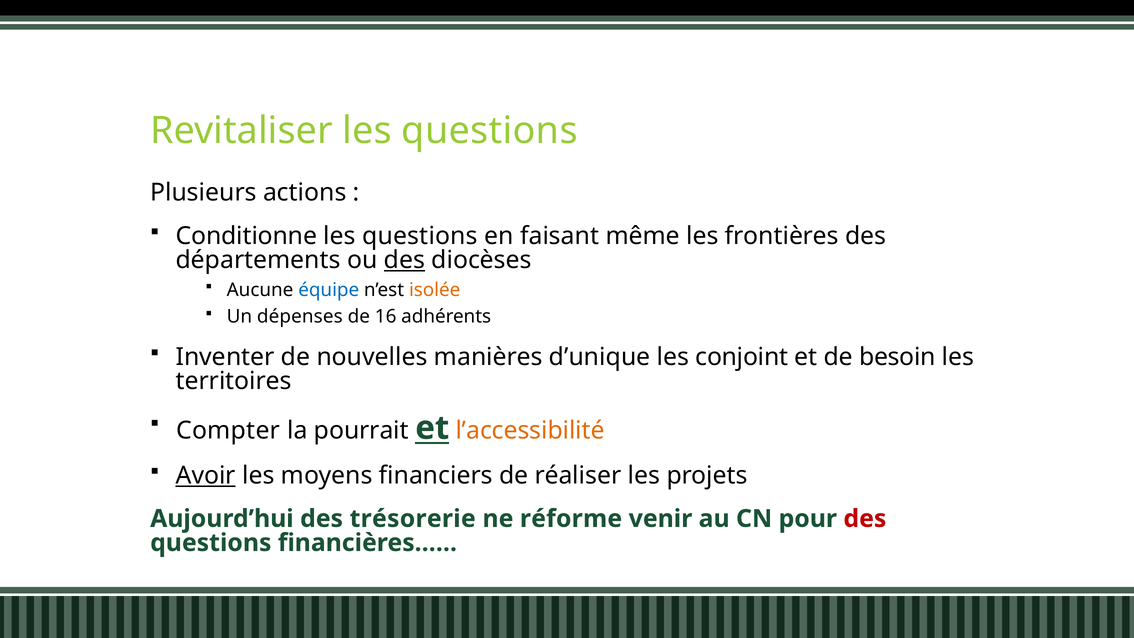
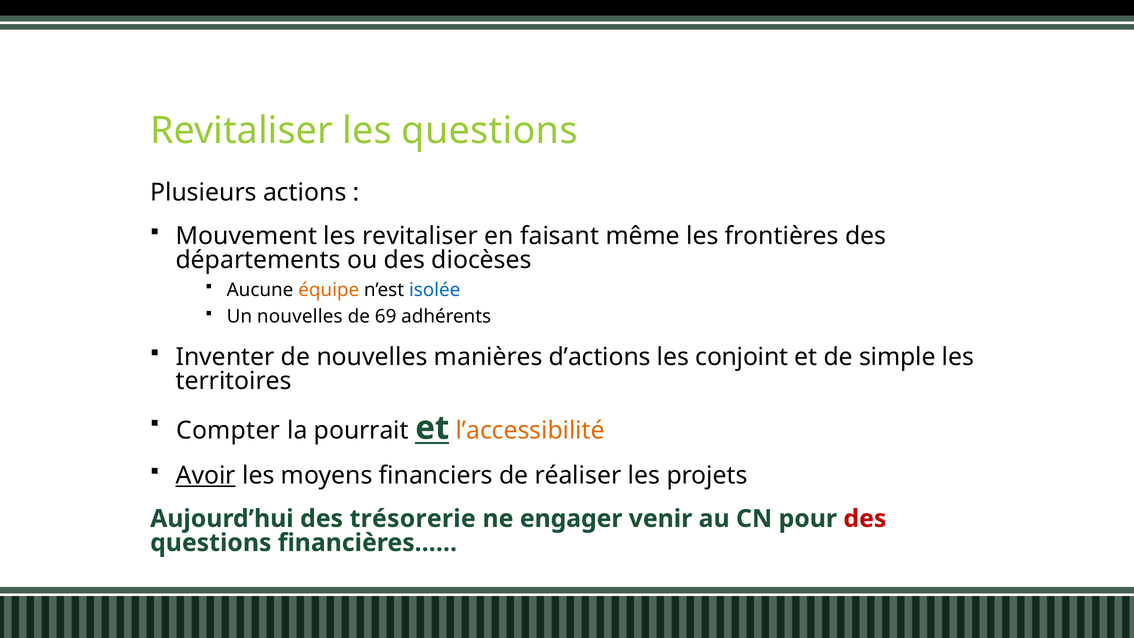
Conditionne: Conditionne -> Mouvement (246, 236)
questions: questions -> revitaliser (420, 236)
des underline: present -> none (404, 260)
équipe colour: blue -> orange (329, 290)
isolée colour: orange -> blue (435, 290)
Un dépenses: dépenses -> nouvelles (300, 317)
16: 16 -> 69 (386, 317)
d’unique: d’unique -> d’actions (600, 357)
besoin: besoin -> simple (897, 357)
réforme: réforme -> engager (571, 519)
